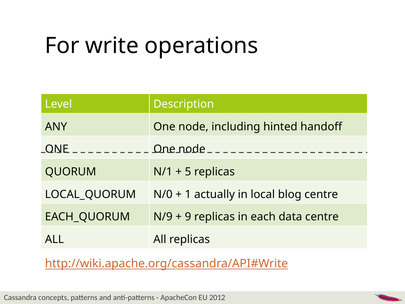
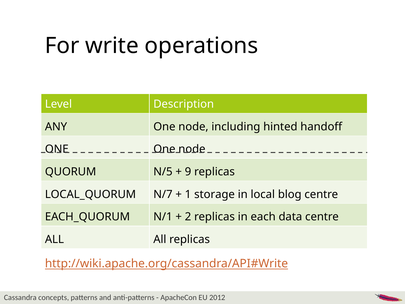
N/1: N/1 -> N/5 (163, 172)
5: 5 -> 9 (188, 172)
N/0: N/0 -> N/7 (163, 194)
actually: actually -> storage (215, 194)
N/9: N/9 -> N/1 (163, 217)
9: 9 -> 2 (188, 217)
